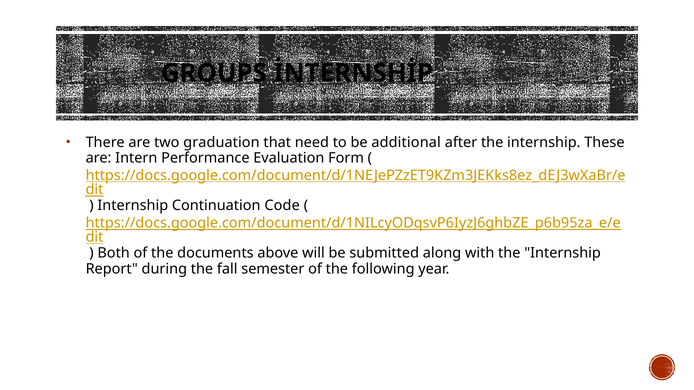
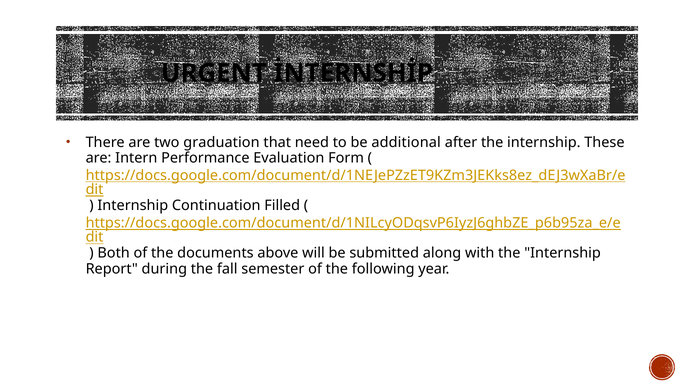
GROUPS: GROUPS -> URGENT (214, 73)
Code: Code -> Filled (282, 206)
